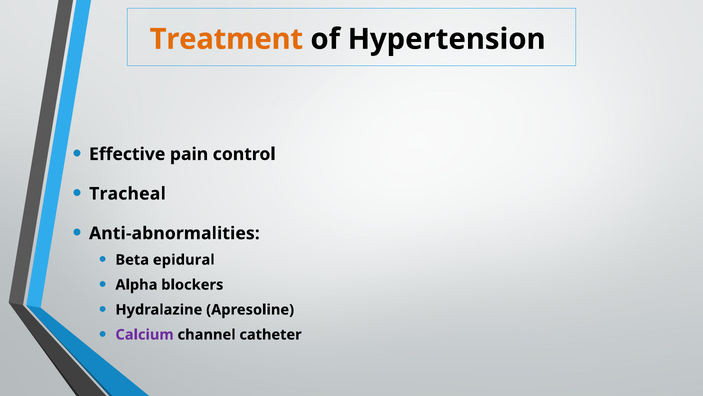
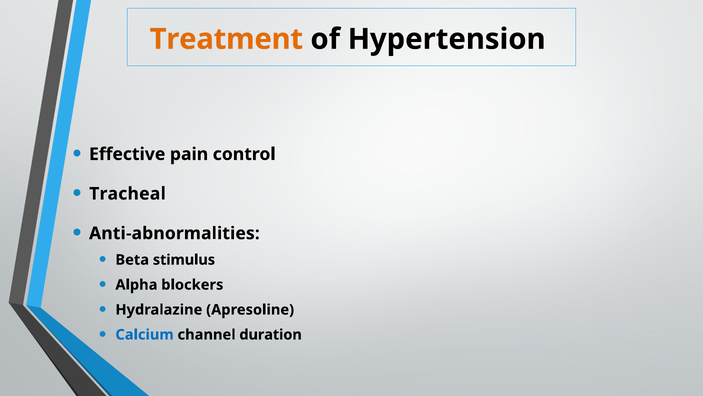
epidural: epidural -> stimulus (184, 260)
Calcium colour: purple -> blue (145, 334)
catheter: catheter -> duration (271, 334)
